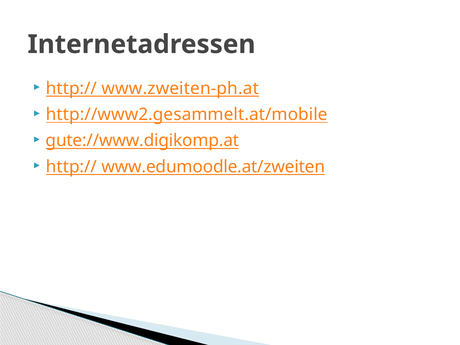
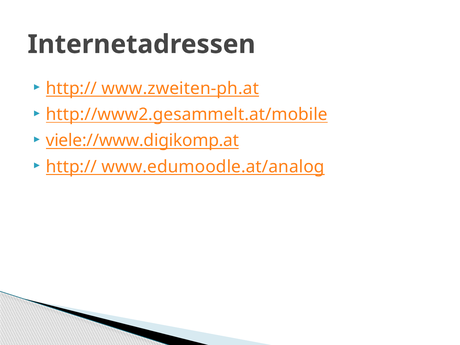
gute://www.digikomp.at: gute://www.digikomp.at -> viele://www.digikomp.at (142, 141)
www.edumoodle.at/zweiten: www.edumoodle.at/zweiten -> www.edumoodle.at/analog (213, 167)
